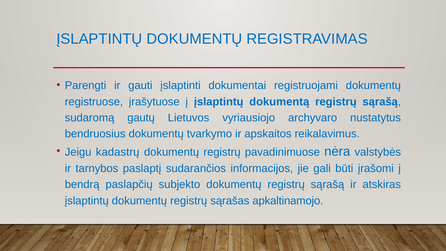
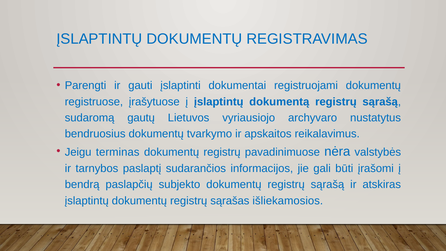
kadastrų: kadastrų -> terminas (118, 152)
apkaltinamojo: apkaltinamojo -> išliekamosios (288, 201)
